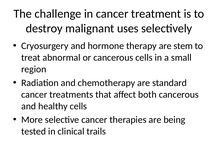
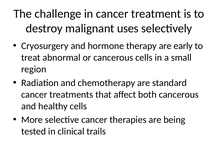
stem: stem -> early (183, 46)
